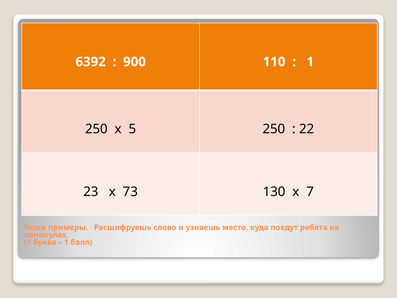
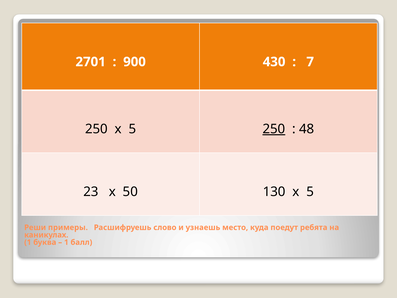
6392: 6392 -> 2701 (91, 62)
110: 110 -> 430 (274, 62)
1: 1 -> 7 (310, 62)
250 underline: none -> present (274, 129)
22: 22 -> 48 (307, 129)
73: 73 -> 50 (130, 192)
130 x 7: 7 -> 5 (310, 192)
